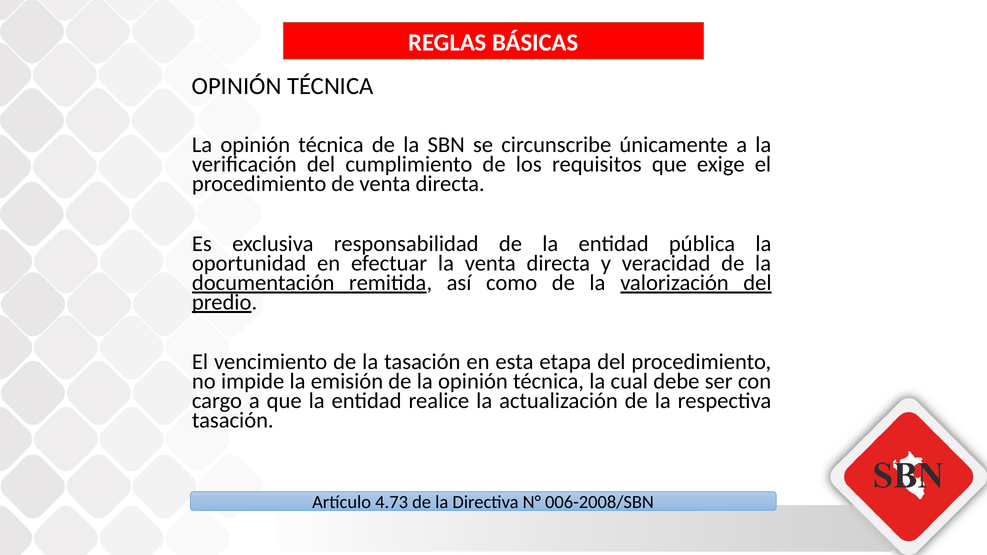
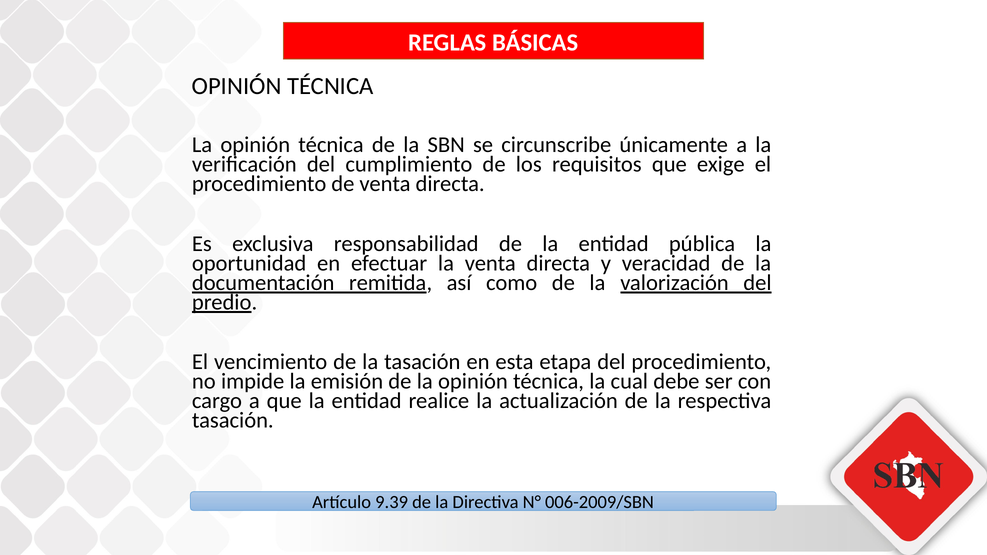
4.73: 4.73 -> 9.39 (392, 503)
006-2008/SBN: 006-2008/SBN -> 006-2009/SBN (600, 503)
